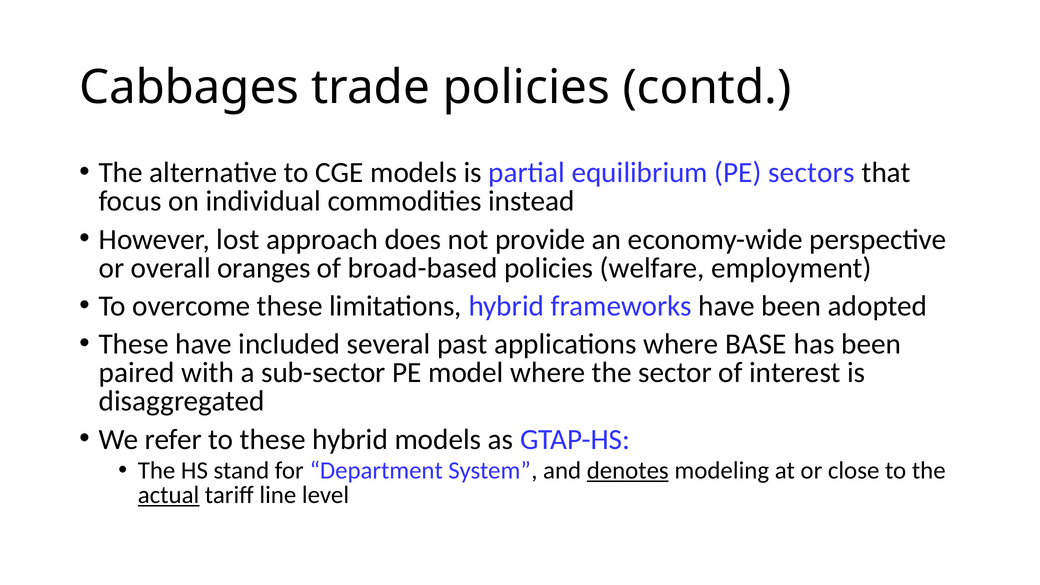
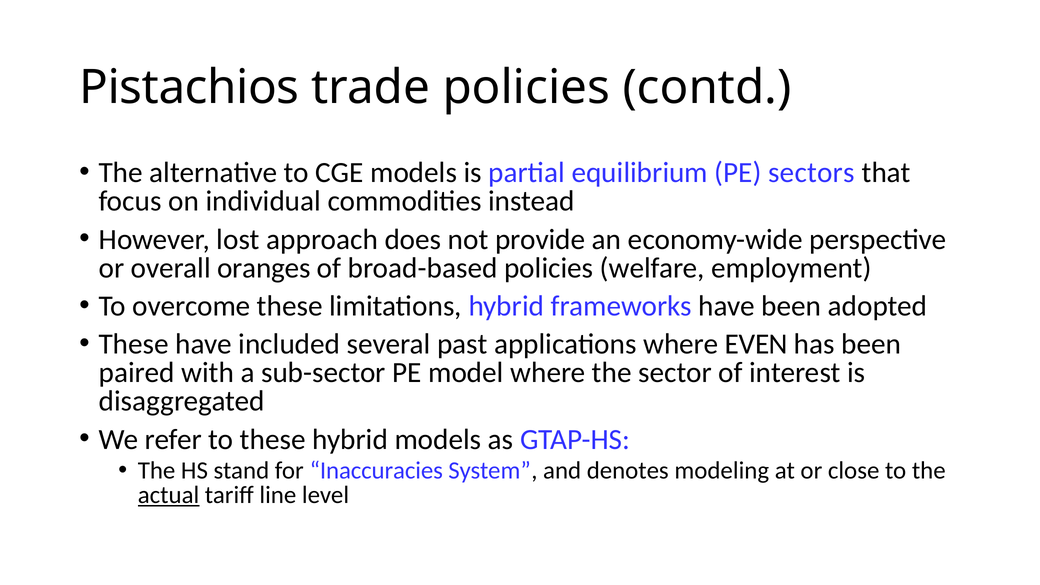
Cabbages: Cabbages -> Pistachios (189, 87)
BASE: BASE -> EVEN (756, 344)
Department: Department -> Inaccuracies (376, 471)
denotes underline: present -> none (628, 471)
